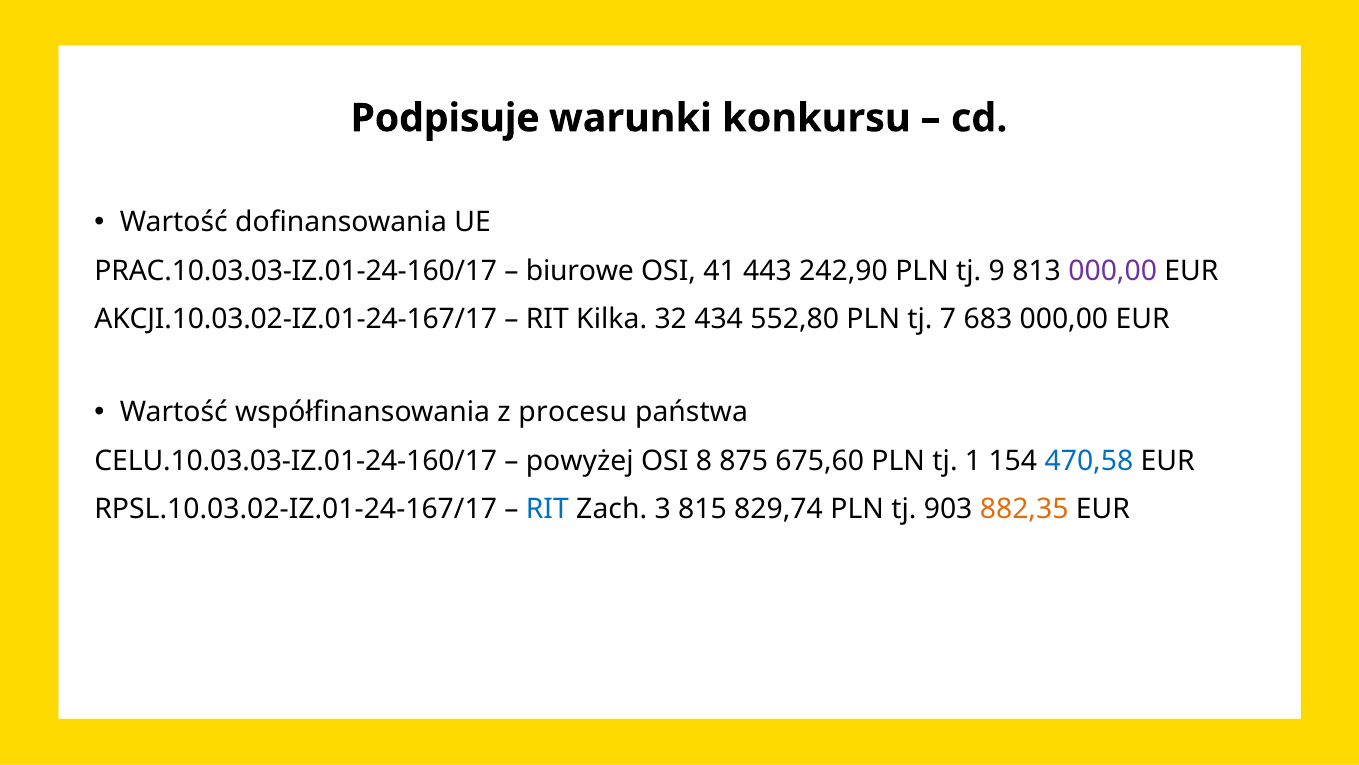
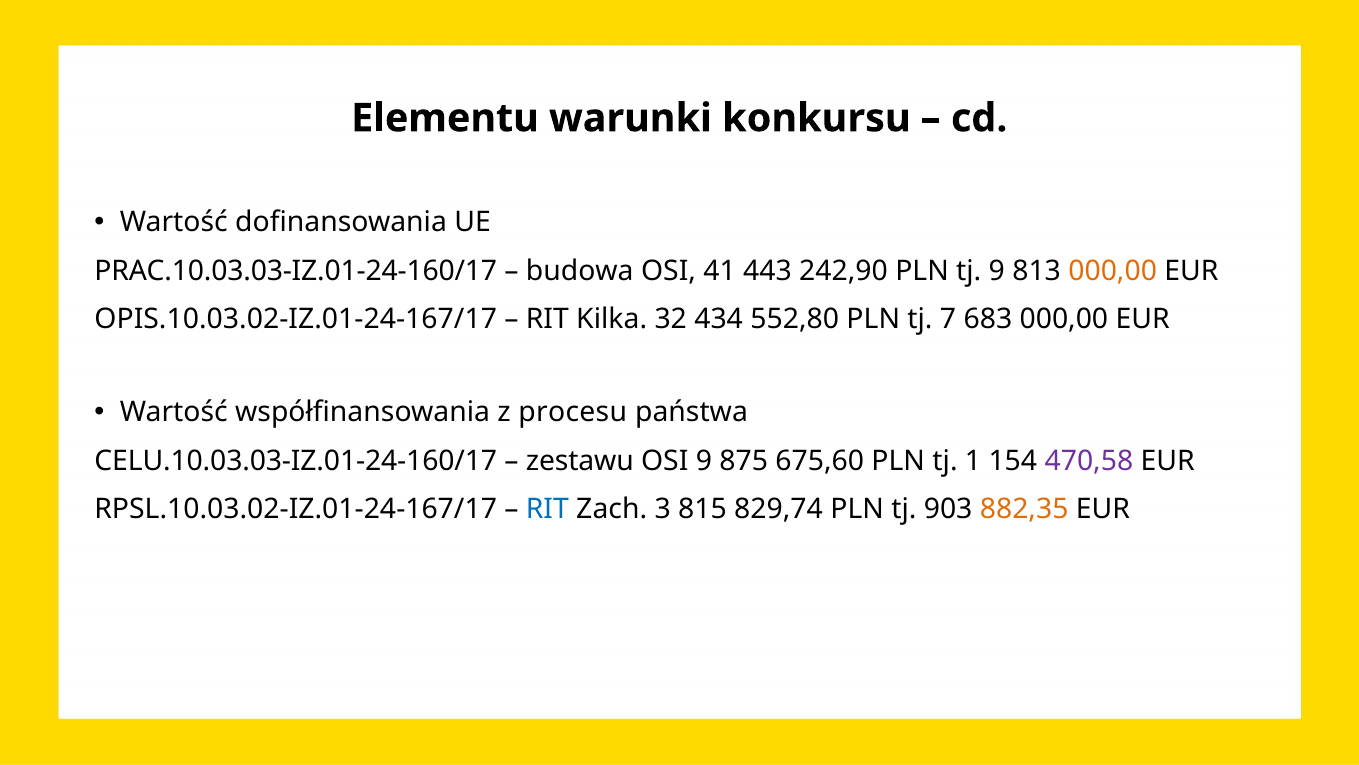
Podpisuje: Podpisuje -> Elementu (445, 118)
biurowe: biurowe -> budowa (580, 271)
000,00 colour: purple -> orange (1113, 271)
AKCJI.10.03.02-IZ.01-24-167/17: AKCJI.10.03.02-IZ.01-24-167/17 -> OPIS.10.03.02-IZ.01-24-167/17 (296, 319)
powyżej: powyżej -> zestawu (580, 460)
OSI 8: 8 -> 9 (704, 460)
470,58 colour: blue -> purple (1089, 460)
